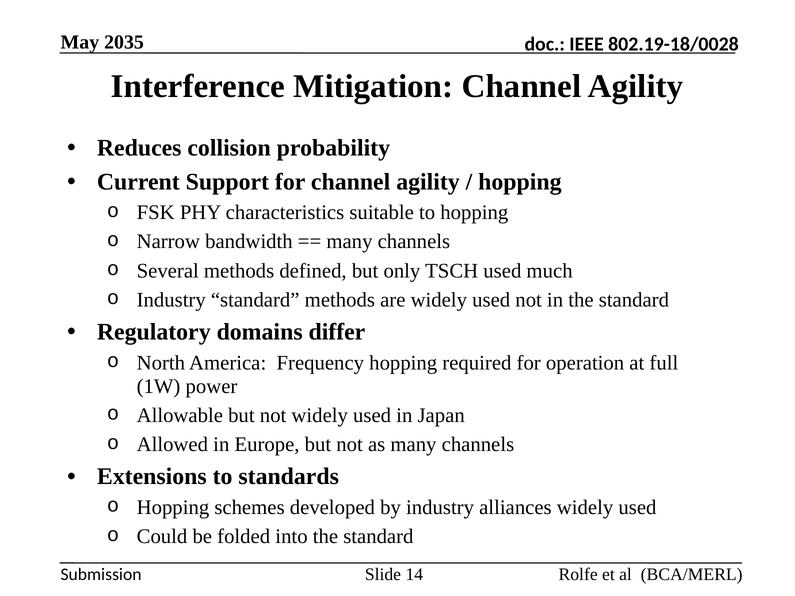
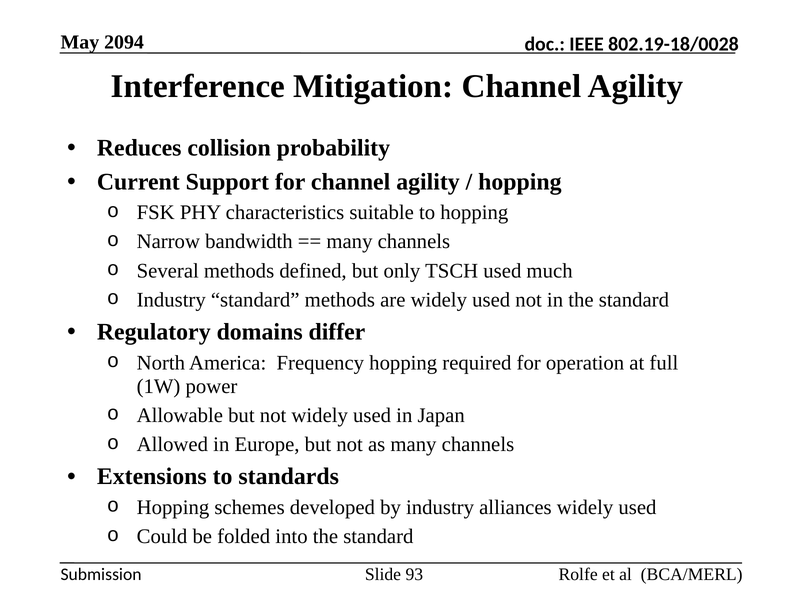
2035: 2035 -> 2094 (124, 42)
14: 14 -> 93 (414, 575)
